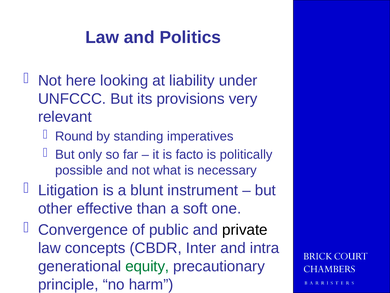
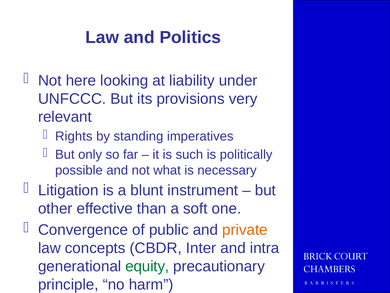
Round: Round -> Rights (74, 136)
facto: facto -> such (189, 154)
private colour: black -> orange (245, 229)
